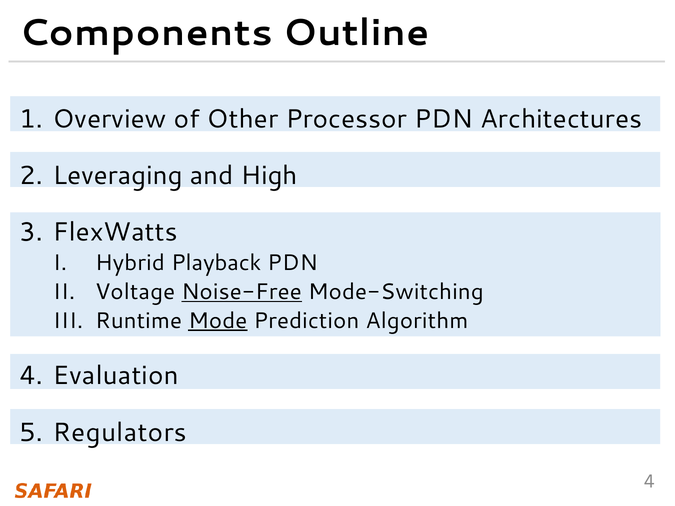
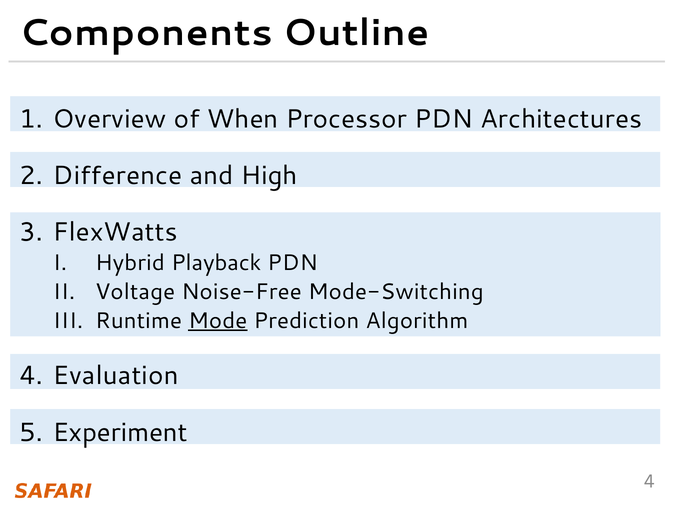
Other: Other -> When (243, 119)
Leveraging: Leveraging -> Difference (118, 176)
Noise-Free underline: present -> none (242, 292)
Regulators: Regulators -> Experiment (120, 433)
